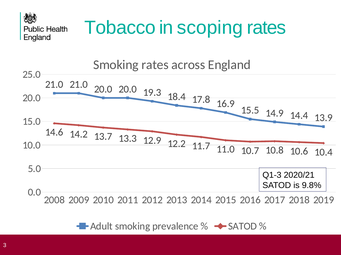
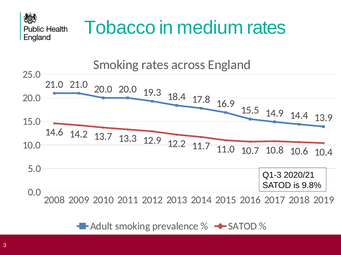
scoping: scoping -> medium (210, 28)
